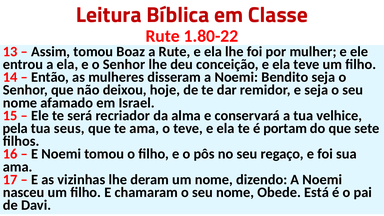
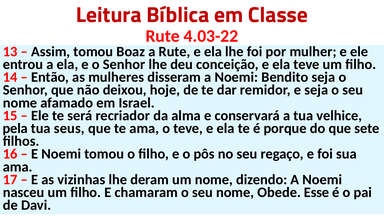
1.80-22: 1.80-22 -> 4.03-22 (211, 36)
portam: portam -> porque (285, 128)
Está: Está -> Esse (317, 192)
